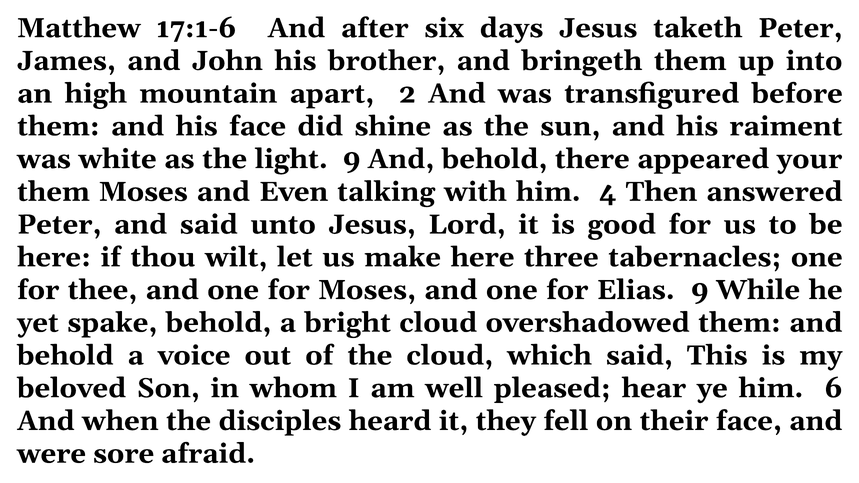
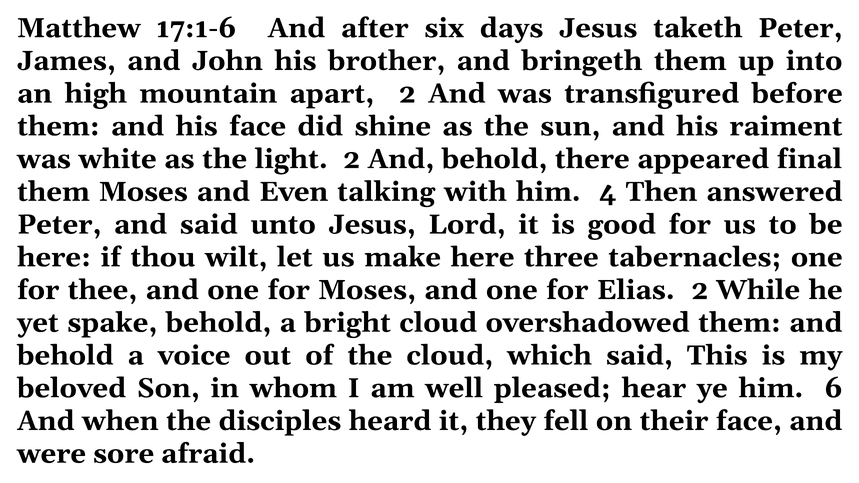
light 9: 9 -> 2 (352, 159)
your: your -> final (809, 159)
Elias 9: 9 -> 2 (700, 290)
